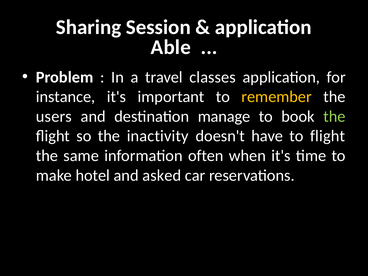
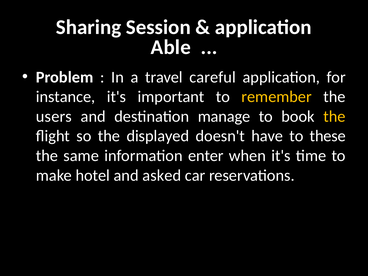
classes: classes -> careful (213, 77)
the colour: light green -> yellow (334, 116)
inactivity: inactivity -> displayed (158, 136)
to flight: flight -> these (328, 136)
often: often -> enter (206, 156)
